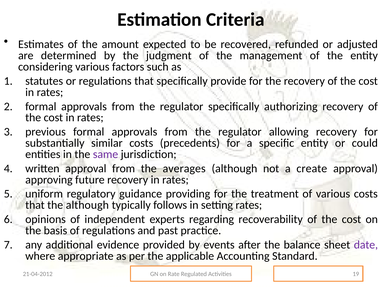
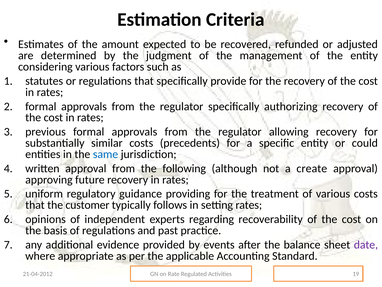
same colour: purple -> blue (106, 154)
averages: averages -> following (184, 168)
the although: although -> customer (87, 205)
